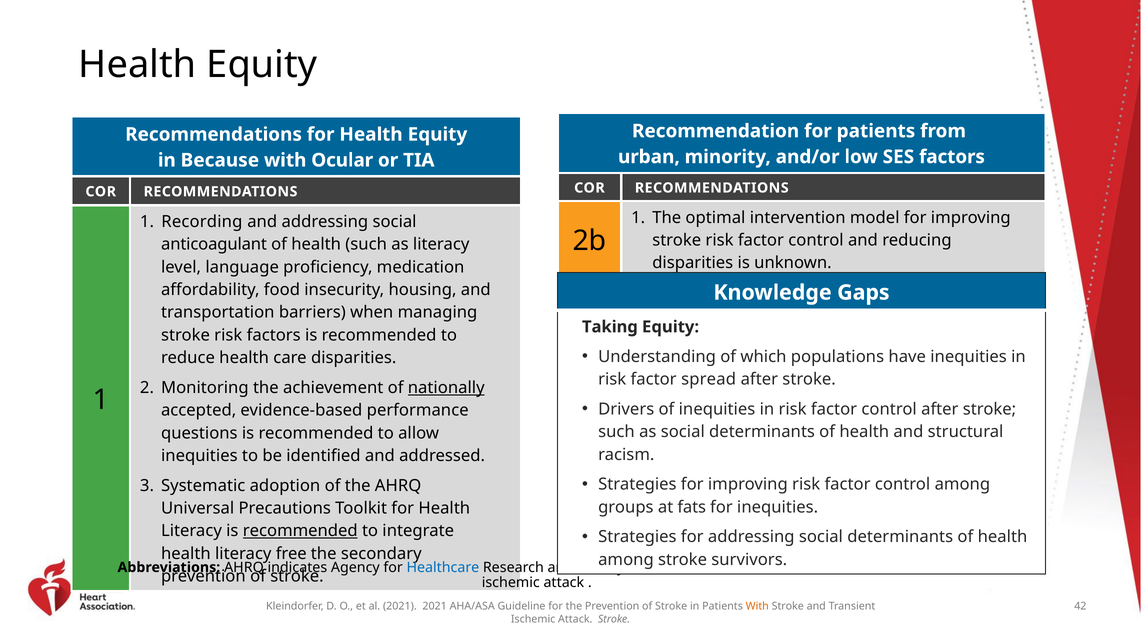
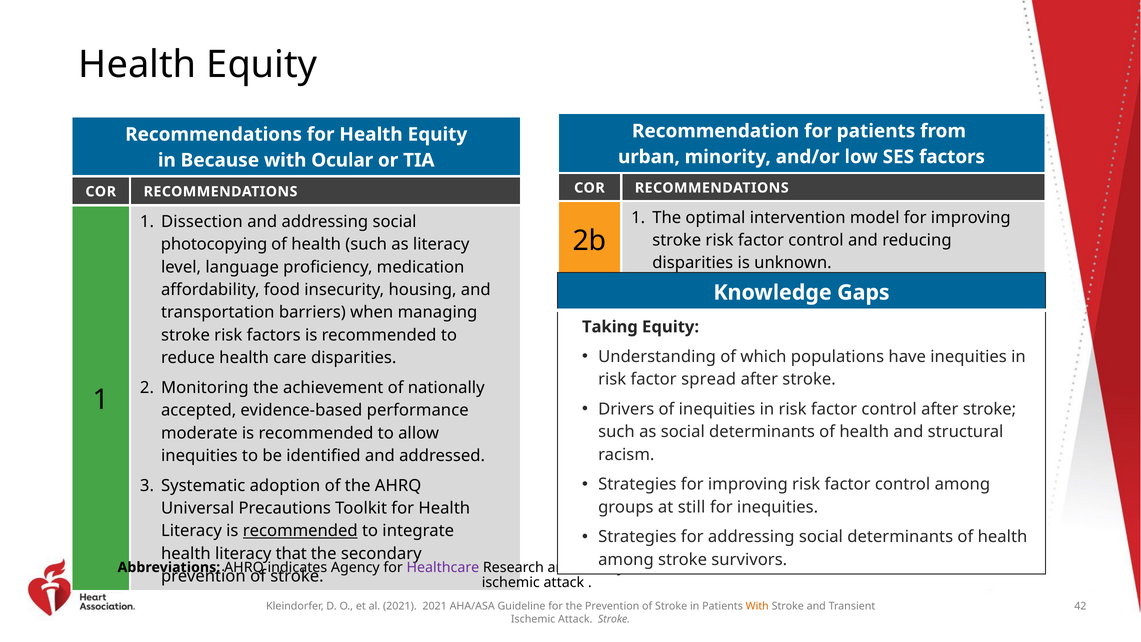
Recording: Recording -> Dissection (202, 222)
anticoagulant: anticoagulant -> photocopying (214, 244)
nationally underline: present -> none (446, 388)
questions: questions -> moderate (199, 433)
fats: fats -> still (692, 507)
free: free -> that (291, 553)
Healthcare colour: blue -> purple (443, 567)
